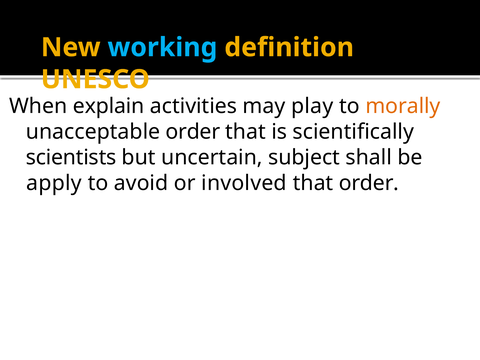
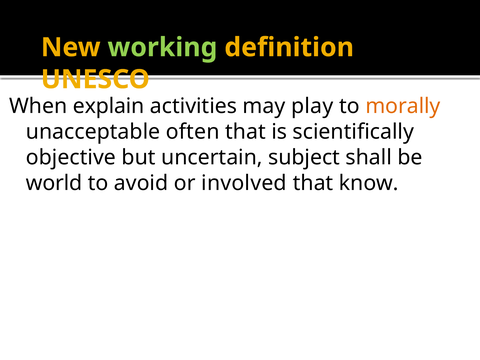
working colour: light blue -> light green (162, 47)
unacceptable order: order -> often (193, 132)
scientists: scientists -> objective (71, 158)
apply: apply -> world (54, 183)
that order: order -> know (369, 183)
